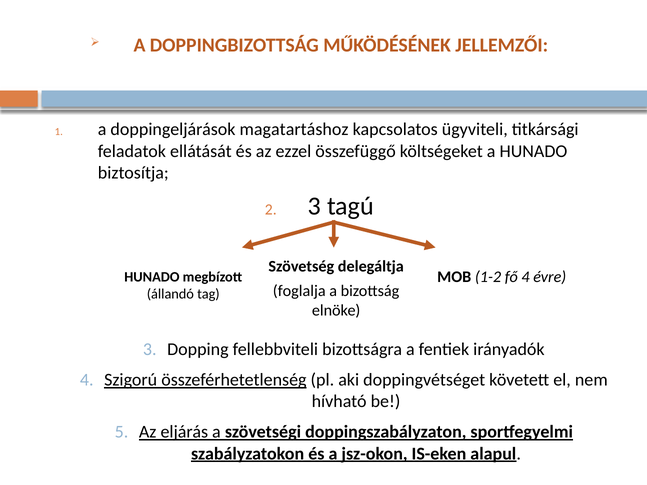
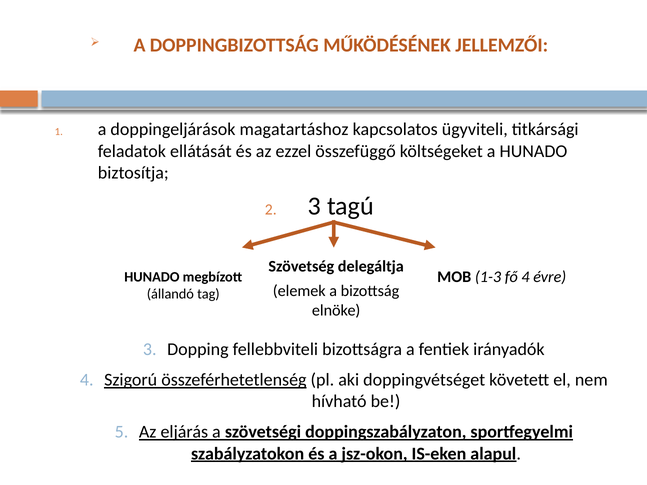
1-2: 1-2 -> 1-3 (488, 277)
foglalja: foglalja -> elemek (299, 291)
